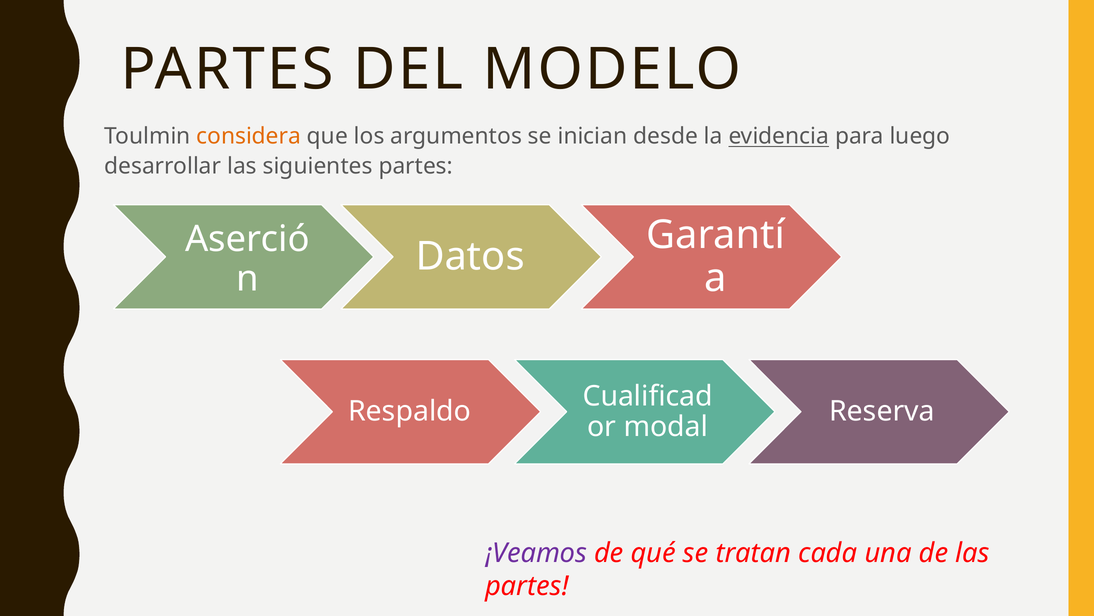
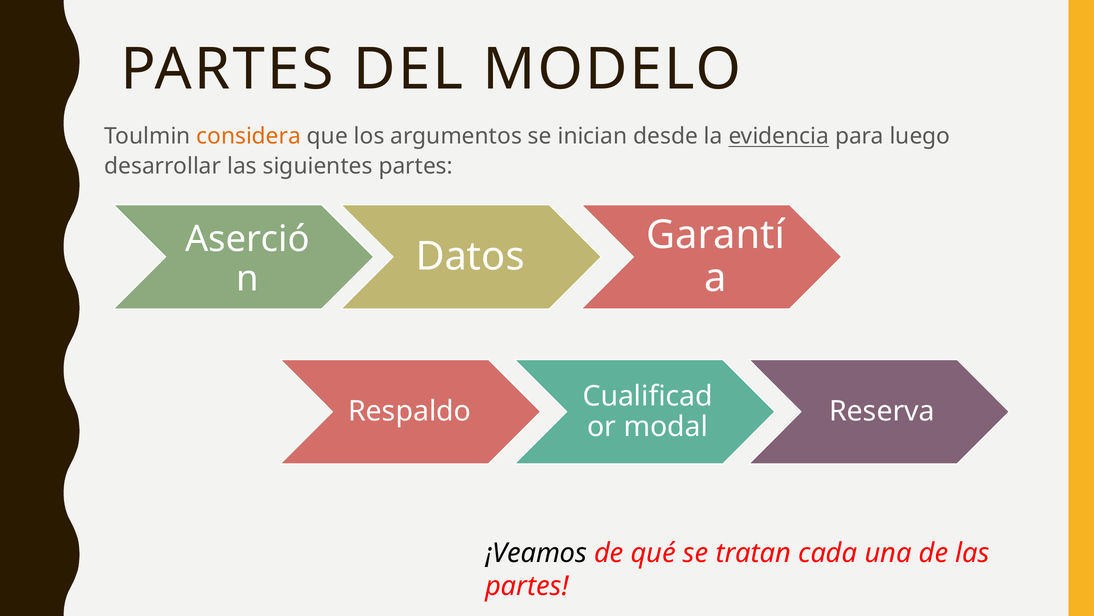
¡Veamos colour: purple -> black (536, 553)
